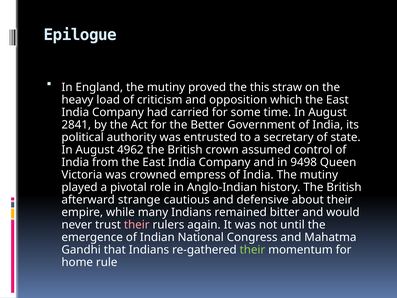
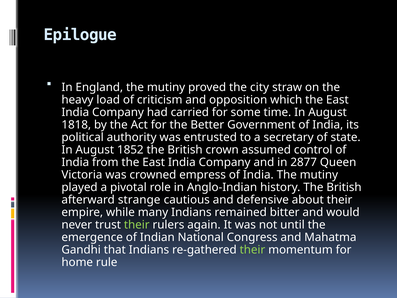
this: this -> city (260, 87)
2841: 2841 -> 1818 (76, 125)
4962: 4962 -> 1852 (130, 150)
9498: 9498 -> 2877 (304, 162)
their colour: pink -> light green (137, 225)
